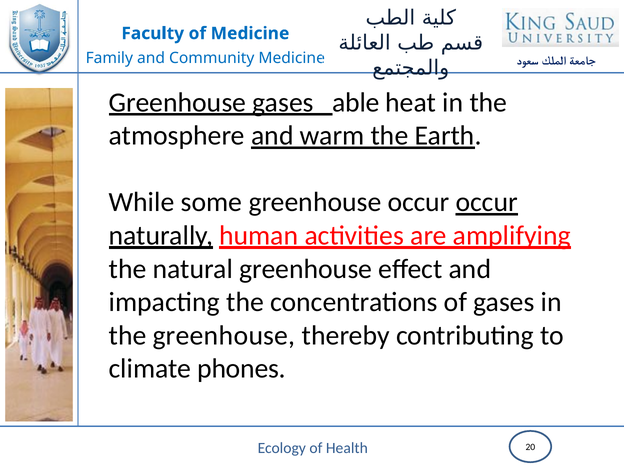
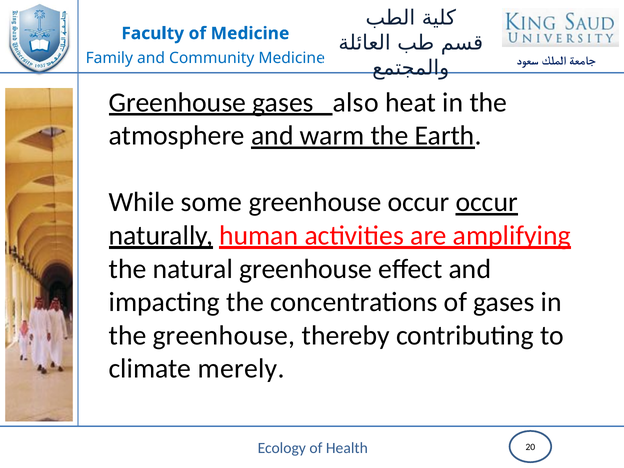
able: able -> also (356, 102)
phones: phones -> merely (241, 369)
